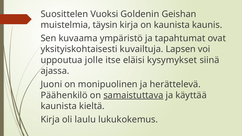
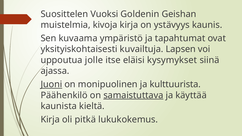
täysin: täysin -> kivoja (105, 25)
on kaunista: kaunista -> ystävyys (172, 25)
Juoni underline: none -> present (51, 84)
herättelevä: herättelevä -> kulttuurista (175, 84)
laulu: laulu -> pitkä (85, 120)
